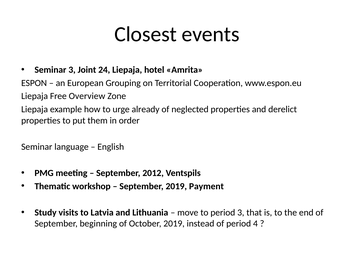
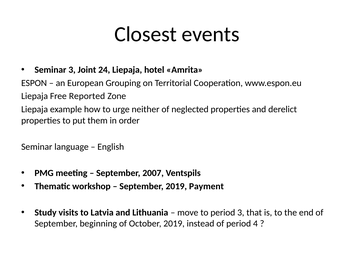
Overview: Overview -> Reported (87, 96)
already: already -> neither (146, 109)
2012: 2012 -> 2007 (153, 173)
